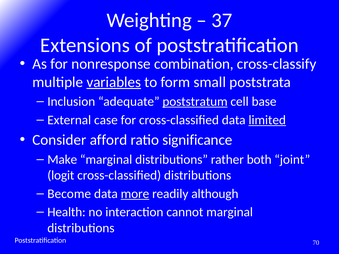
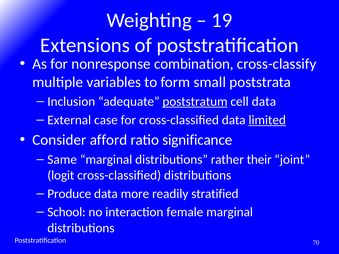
37: 37 -> 19 (222, 20)
variables underline: present -> none (114, 82)
cell base: base -> data (264, 102)
Make: Make -> Same (62, 160)
both: both -> their (259, 160)
Become: Become -> Produce (69, 194)
more underline: present -> none (135, 194)
although: although -> stratified (215, 194)
Health: Health -> School (66, 212)
cannot: cannot -> female (185, 212)
